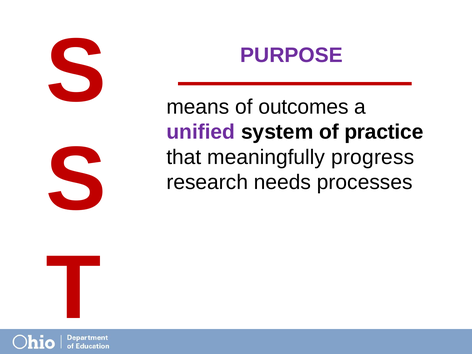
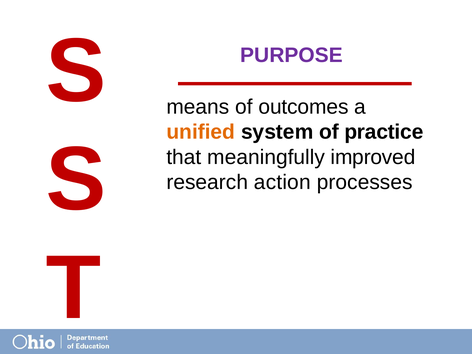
unified colour: purple -> orange (201, 132)
progress: progress -> improved (373, 157)
needs: needs -> action (282, 182)
